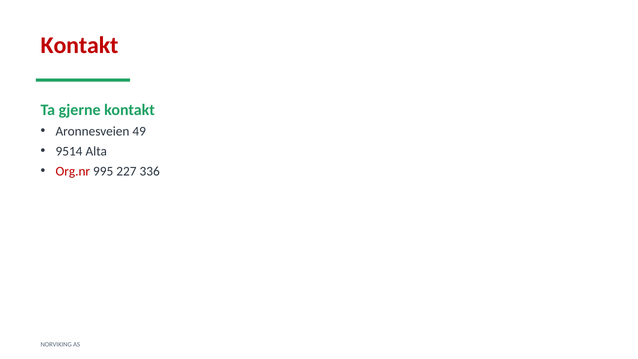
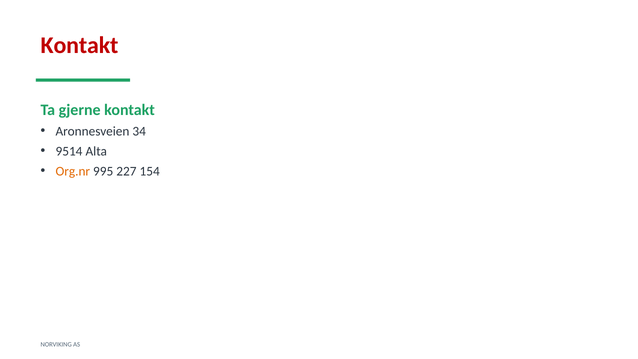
49: 49 -> 34 (139, 131)
Org.nr colour: red -> orange (73, 171)
336: 336 -> 154 (150, 171)
